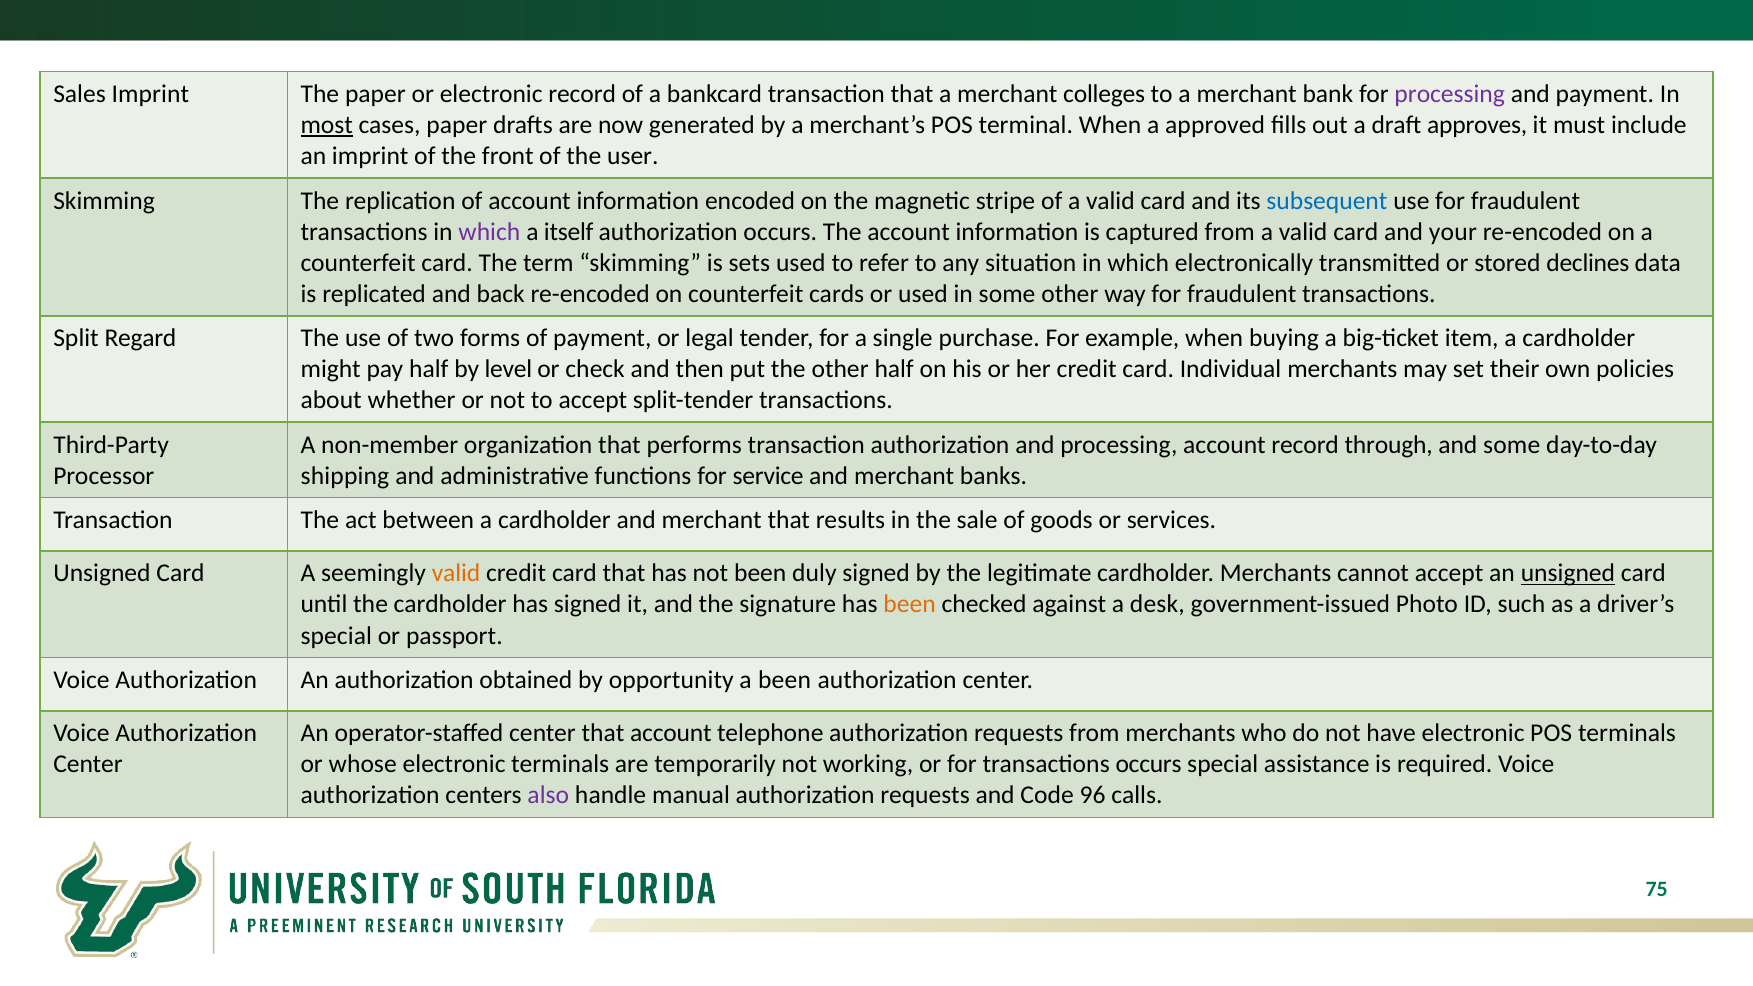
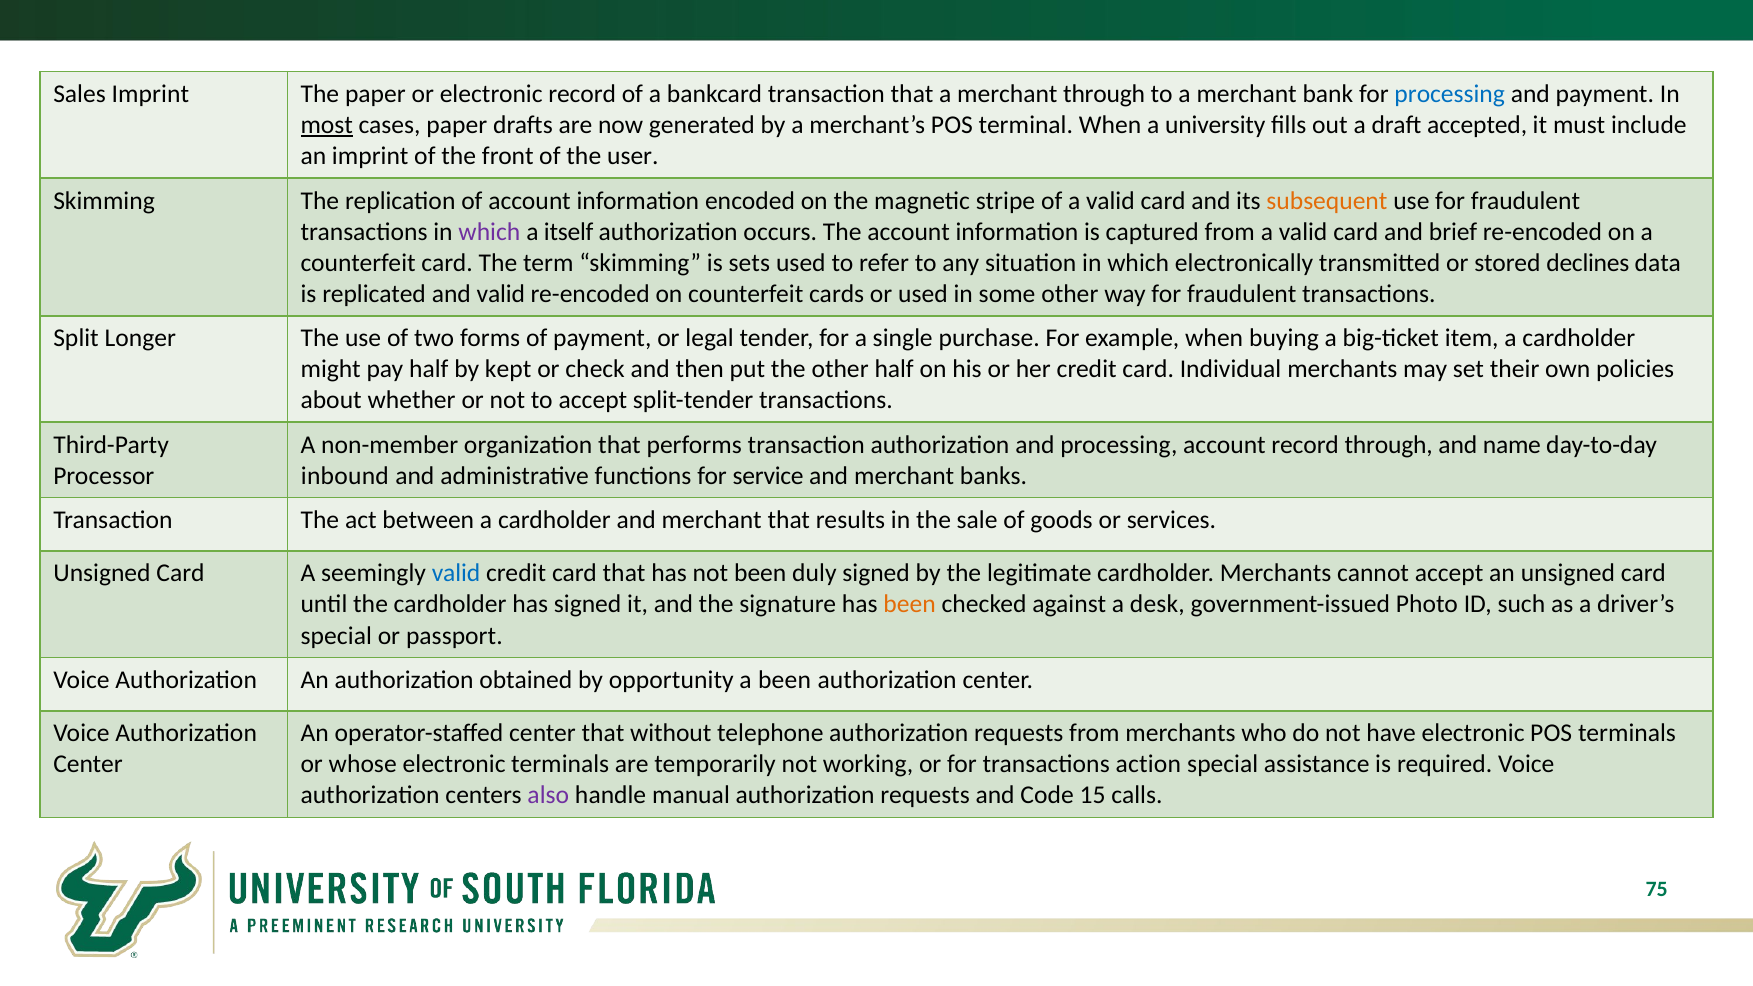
merchant colleges: colleges -> through (1104, 94)
processing colour: purple -> blue (1450, 94)
approved: approved -> university (1215, 125)
approves: approves -> accepted (1477, 125)
subsequent colour: blue -> orange (1327, 201)
your: your -> brief (1453, 232)
and back: back -> valid (501, 294)
Regard: Regard -> Longer (140, 338)
level: level -> kept (508, 369)
and some: some -> name (1512, 445)
shipping: shipping -> inbound (345, 476)
valid colour: orange -> blue (456, 573)
unsigned underline: present -> none (1568, 573)
that account: account -> without (671, 733)
transactions occurs: occurs -> action (1148, 764)
96: 96 -> 15 (1093, 796)
